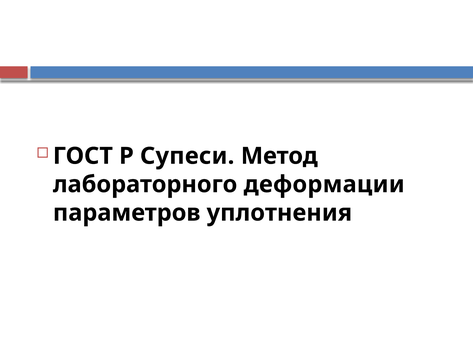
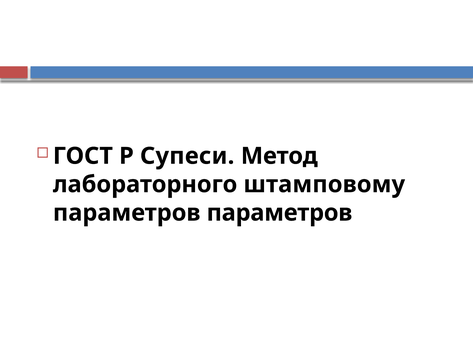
деформации: деформации -> штамповому (324, 184)
параметров уплотнения: уплотнения -> параметров (279, 213)
